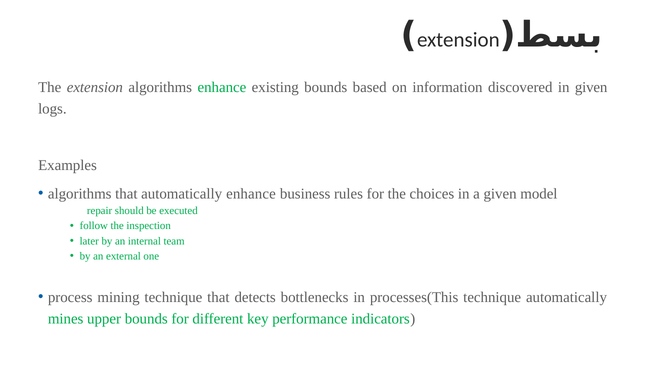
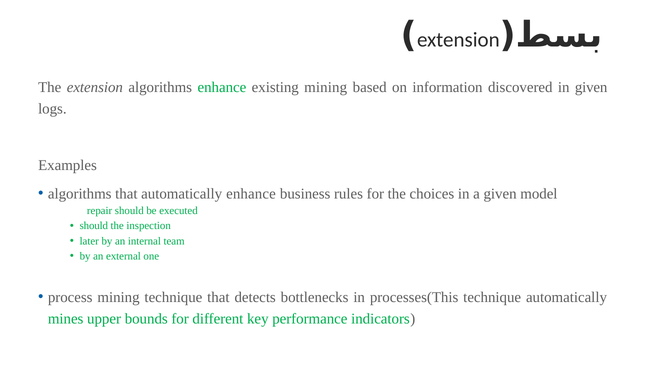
existing bounds: bounds -> mining (326, 88)
follow: follow -> should (94, 226)
